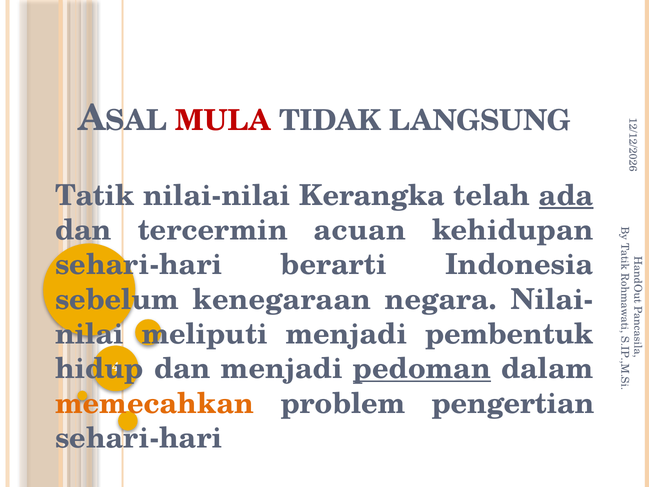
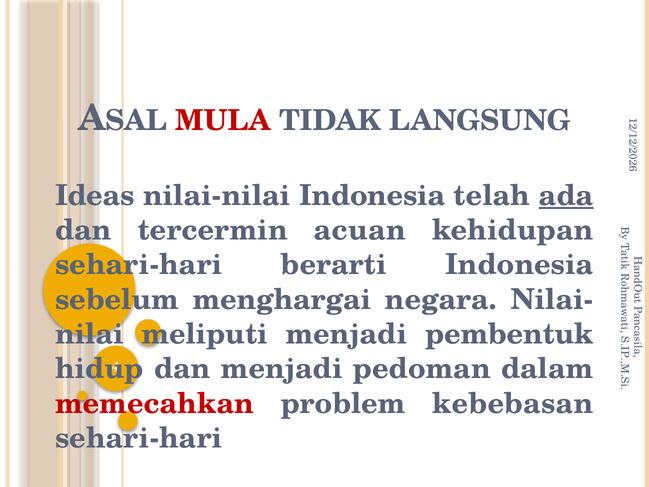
Tatik: Tatik -> Ideas (95, 196)
nilai-nilai Kerangka: Kerangka -> Indonesia (372, 196)
kenegaraan: kenegaraan -> menghargai (282, 299)
pedoman underline: present -> none (422, 369)
memecahkan colour: orange -> red (154, 403)
pengertian: pengertian -> kebebasan (513, 403)
